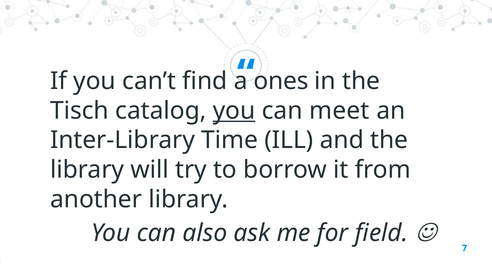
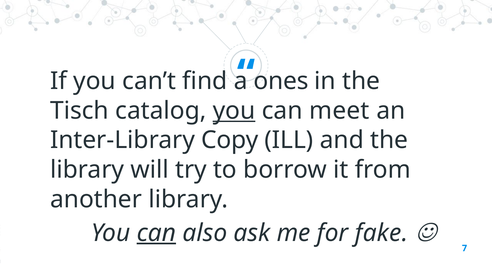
Time: Time -> Copy (230, 140)
can underline: none -> present (156, 233)
field: field -> fake (381, 233)
